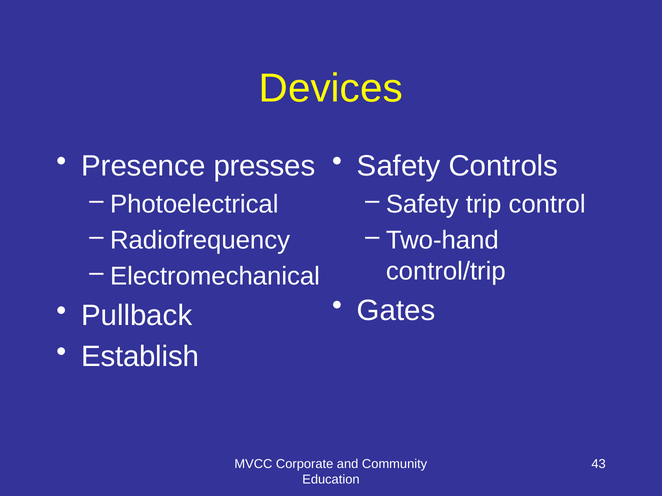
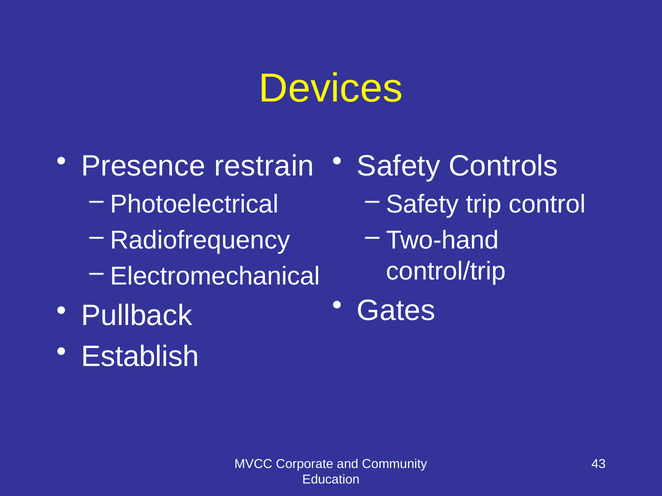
presses: presses -> restrain (264, 166)
